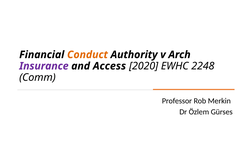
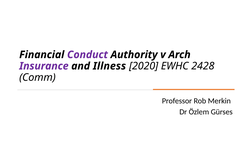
Conduct colour: orange -> purple (87, 55)
Access: Access -> Illness (109, 66)
2248: 2248 -> 2428 (203, 66)
